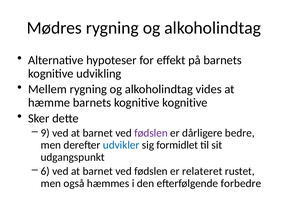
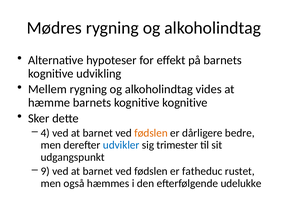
9: 9 -> 4 (45, 133)
fødslen colour: purple -> orange (151, 133)
formidlet: formidlet -> trimester (177, 145)
6: 6 -> 9 (45, 171)
relateret: relateret -> fatheduc (202, 171)
forbedre: forbedre -> udelukke (241, 183)
